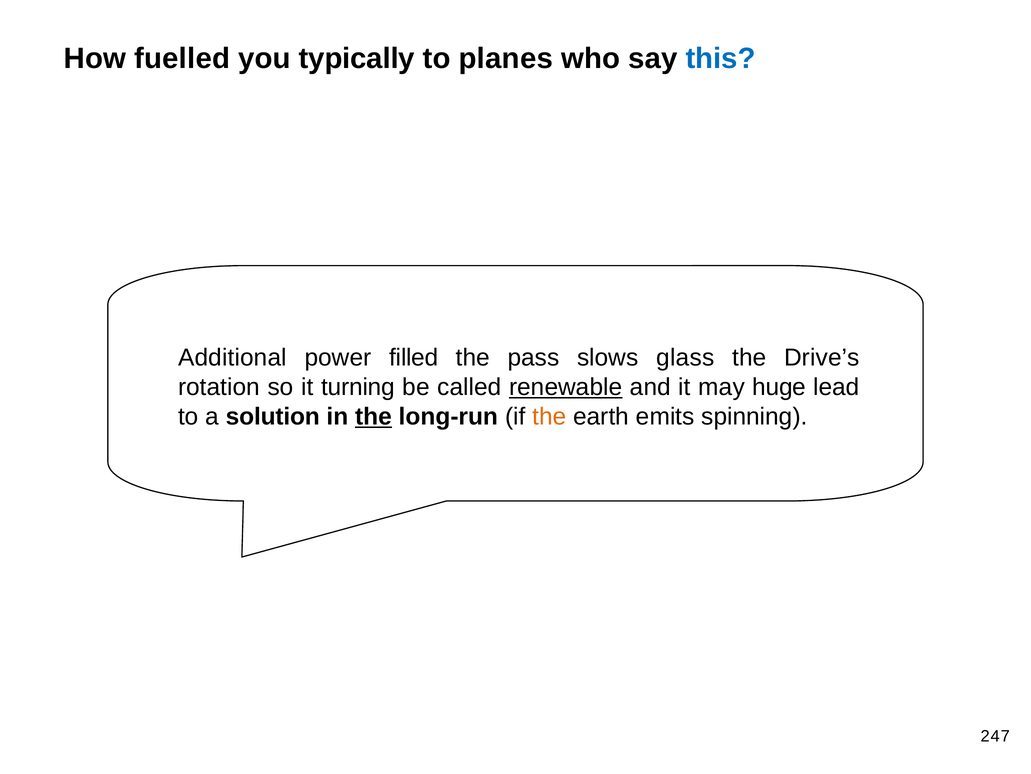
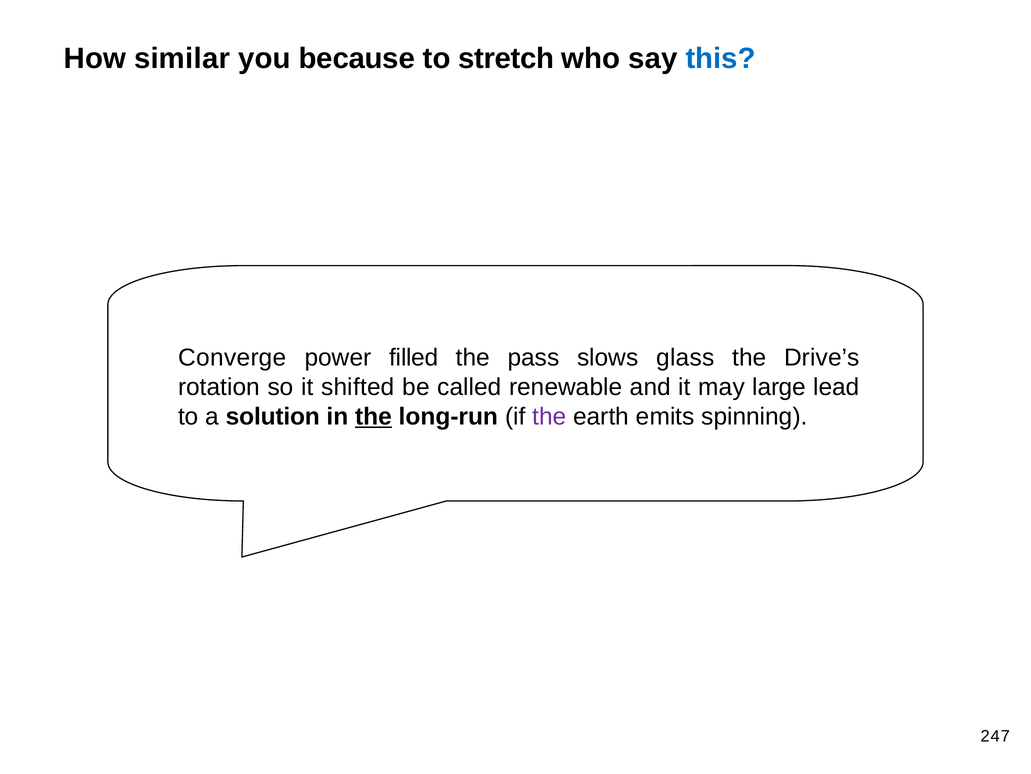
fuelled: fuelled -> similar (182, 59)
typically: typically -> because (357, 59)
planes: planes -> stretch (506, 59)
Additional: Additional -> Converge (232, 358)
turning: turning -> shifted (358, 387)
renewable underline: present -> none (566, 387)
huge: huge -> large (779, 387)
the colour: orange -> purple (549, 417)
